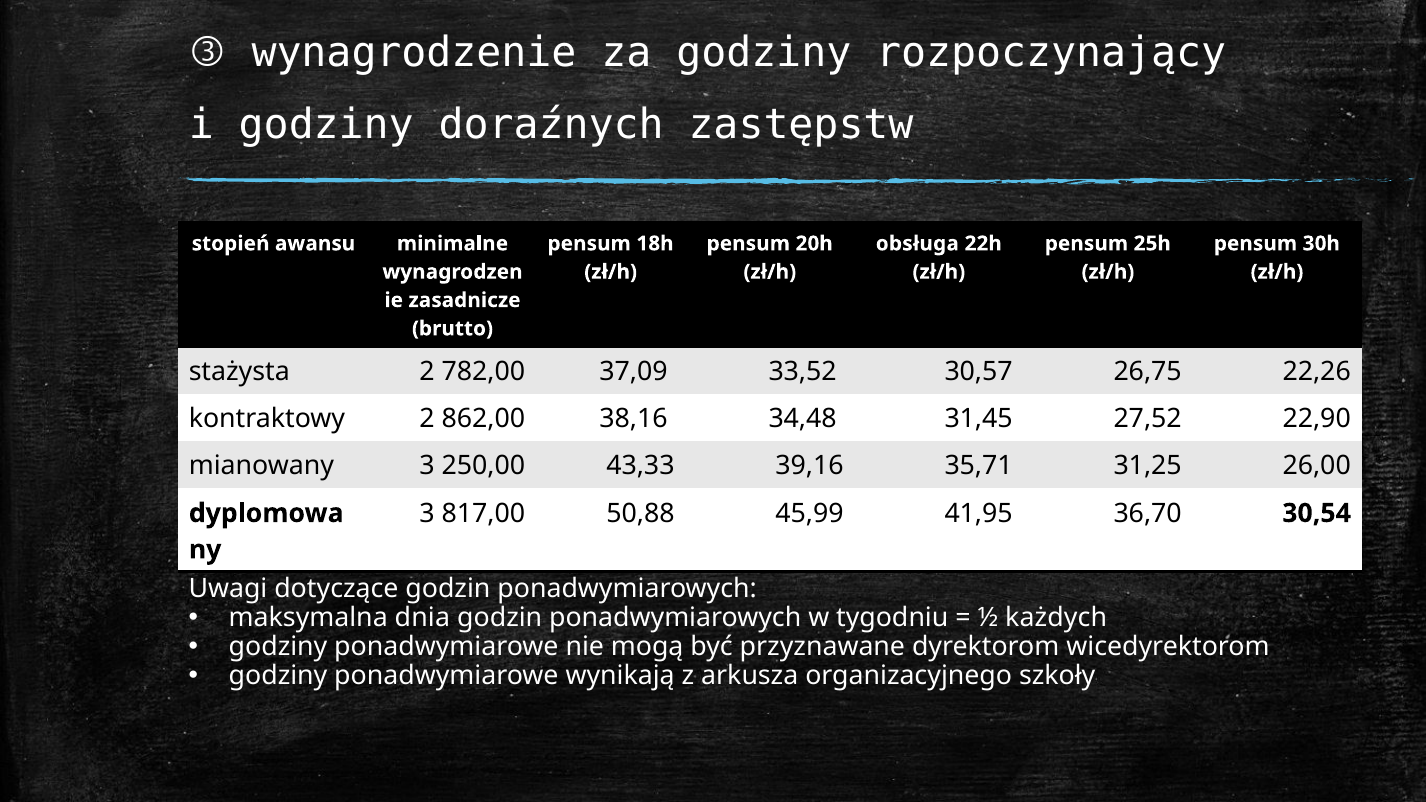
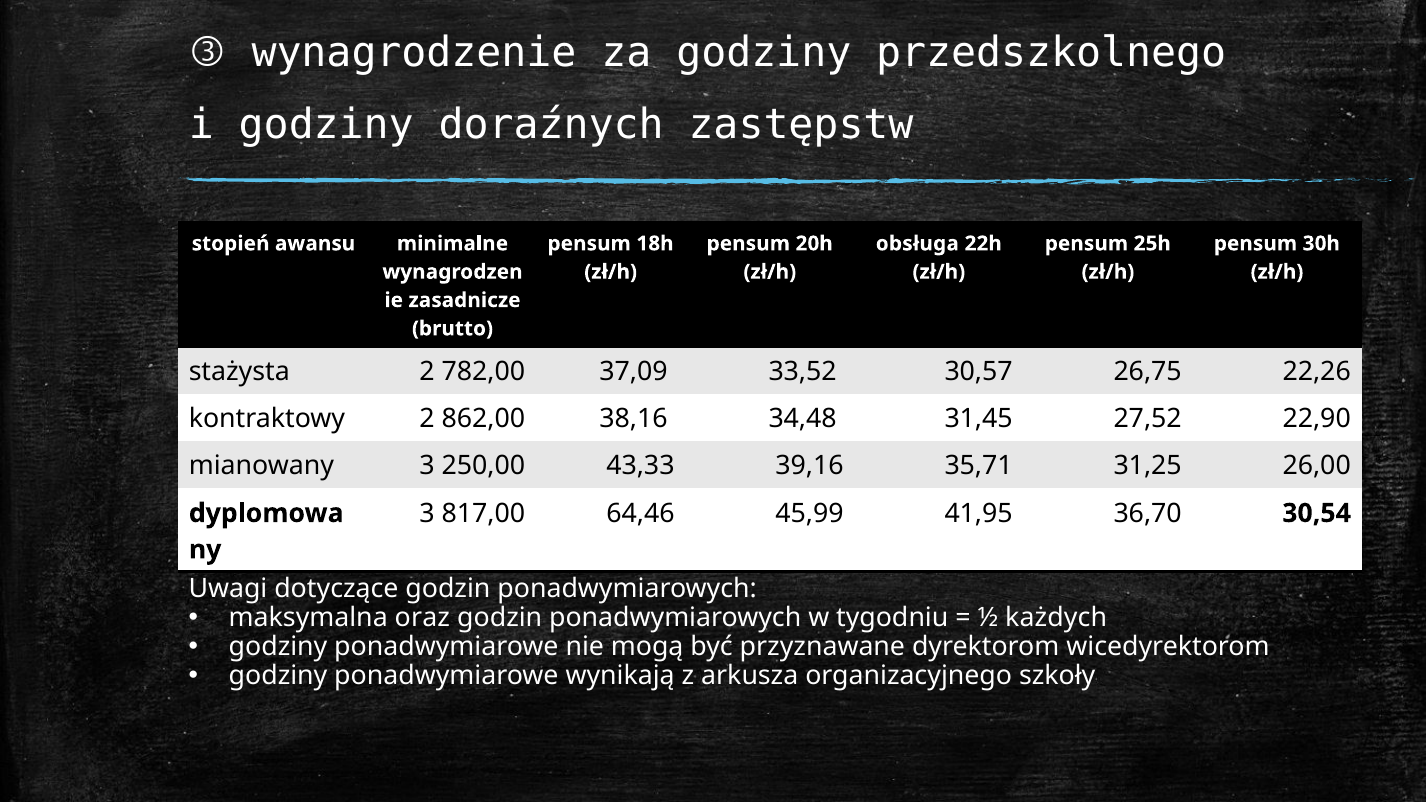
rozpoczynający: rozpoczynający -> przedszkolnego (1051, 53)
50,88: 50,88 -> 64,46 (641, 513)
dnia: dnia -> oraz (422, 618)
